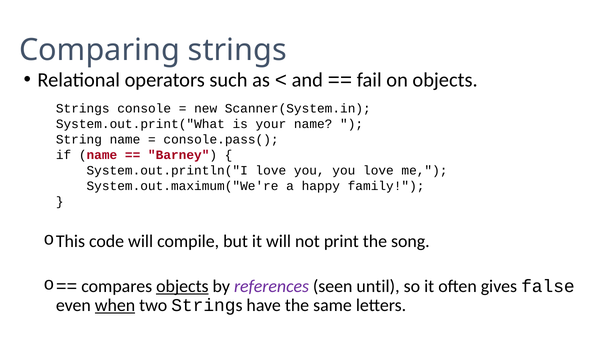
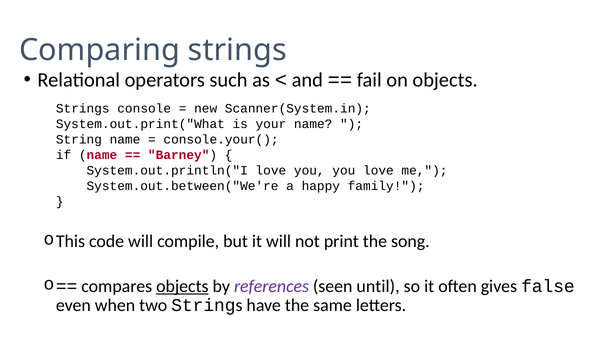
console.pass(: console.pass( -> console.your( (221, 139)
System.out.maximum("We're: System.out.maximum("We're -> System.out.between("We're (183, 186)
when underline: present -> none (115, 305)
